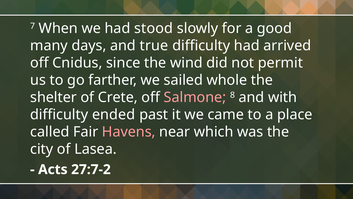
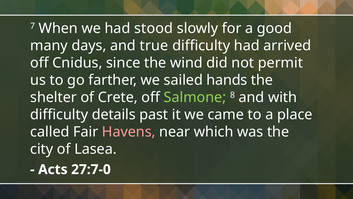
whole: whole -> hands (227, 80)
Salmone colour: pink -> light green (195, 97)
ended: ended -> details (114, 114)
27:7-2: 27:7-2 -> 27:7-0 (91, 169)
